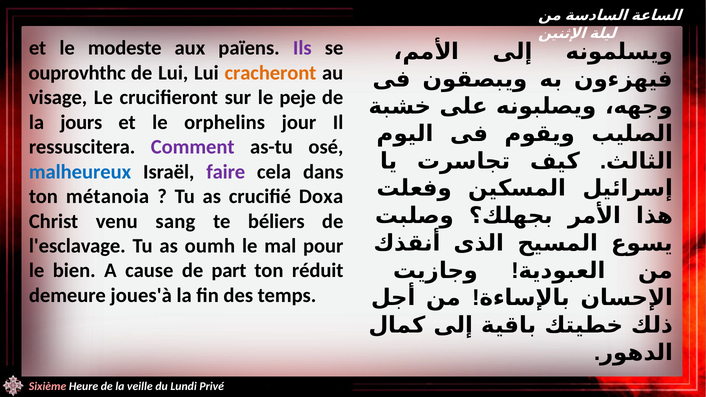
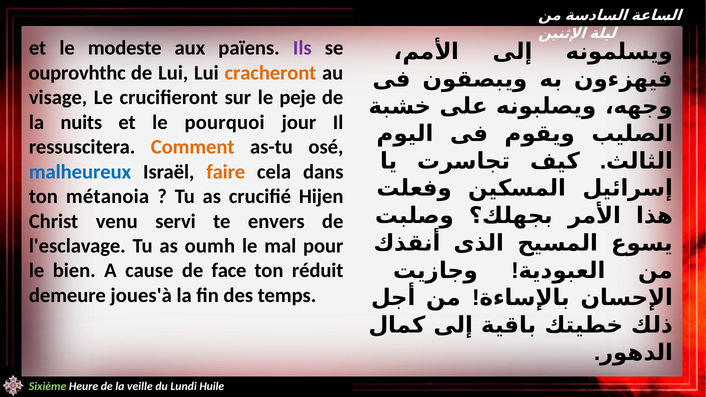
jours: jours -> nuits (81, 122)
orphelins: orphelins -> pourquoi (225, 122)
Comment colour: purple -> orange (193, 147)
faire colour: purple -> orange (226, 172)
Doxa: Doxa -> Hijen (321, 197)
sang: sang -> servi (176, 221)
béliers: béliers -> envers (276, 221)
part: part -> face (229, 271)
Sixième colour: pink -> light green (48, 386)
Privé: Privé -> Huile (212, 386)
